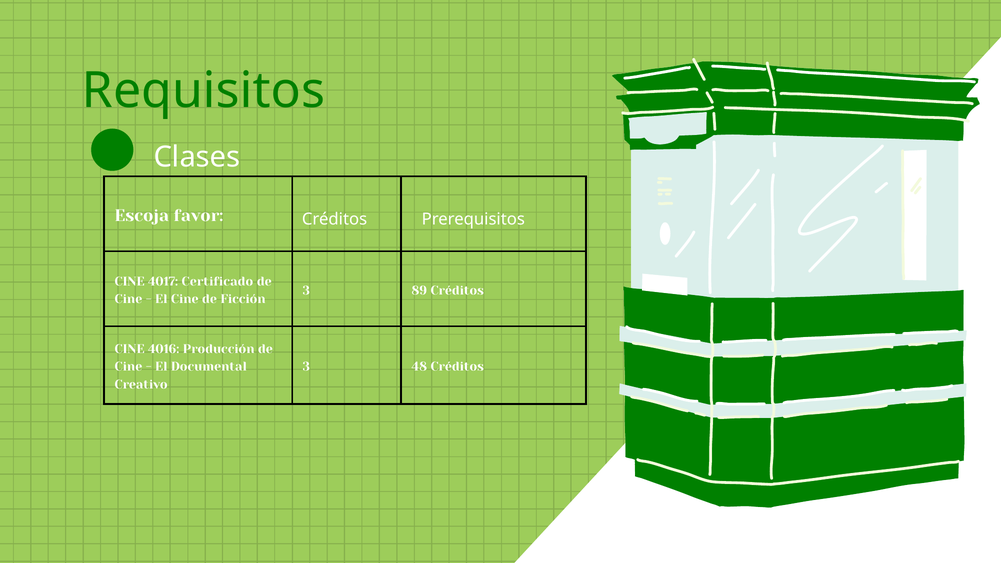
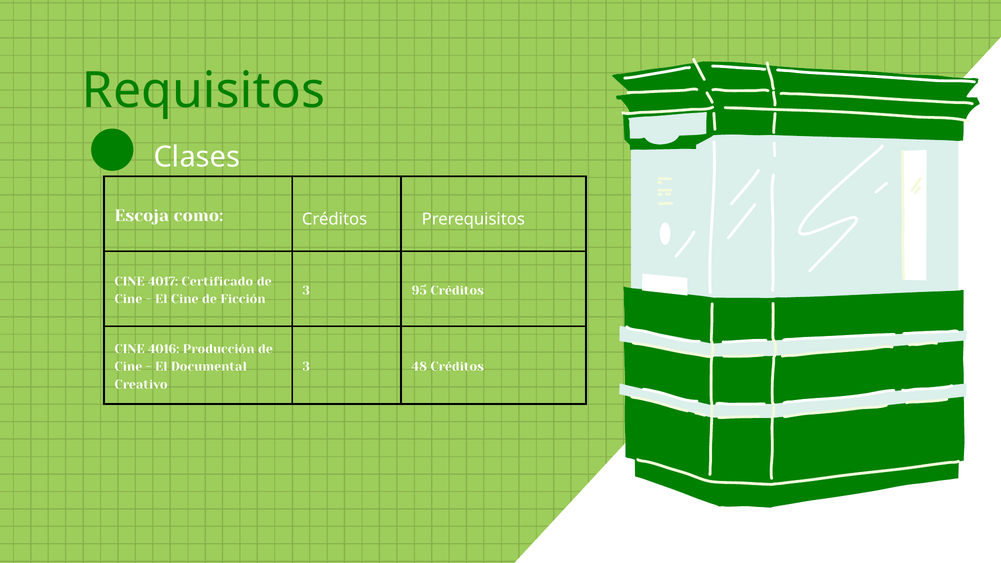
favor: favor -> como (198, 216)
89: 89 -> 95 (419, 290)
